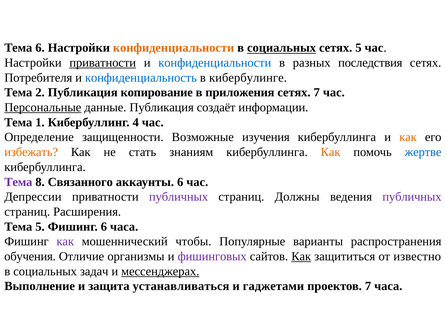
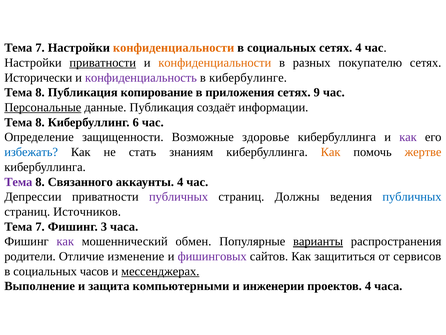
6: 6 -> 7 (40, 48)
социальных underline: present -> none (282, 48)
сетях 5: 5 -> 4 (358, 48)
конфиденциальности colour: blue -> orange (215, 63)
последствия: последствия -> покупателю (370, 63)
Потребителя: Потребителя -> Исторически (38, 78)
конфиденциальность colour: blue -> purple (141, 78)
2: 2 -> 8 (40, 92)
сетях 7: 7 -> 9 (317, 92)
1: 1 -> 8 (40, 122)
4: 4 -> 6 (136, 122)
изучения: изучения -> здоровье (266, 137)
как colour: orange -> purple (408, 137)
избежать colour: orange -> blue (31, 152)
жертве colour: blue -> orange (423, 152)
аккаунты 6: 6 -> 4 (180, 182)
публичных colour: purple -> blue (412, 197)
Расширения: Расширения -> Источников (87, 211)
5: 5 -> 7 (40, 226)
Фишинг 6: 6 -> 3 (104, 226)
чтобы: чтобы -> обмен (193, 241)
варианты underline: none -> present (318, 241)
обучения: обучения -> родители (30, 256)
организмы: организмы -> изменение (136, 256)
Как underline: present -> none (301, 256)
известно: известно -> сервисов (417, 256)
задач: задач -> часов (94, 271)
устанавливаться: устанавливаться -> компьютерными (181, 286)
гаджетами: гаджетами -> инженерии (274, 286)
проектов 7: 7 -> 4 (368, 286)
